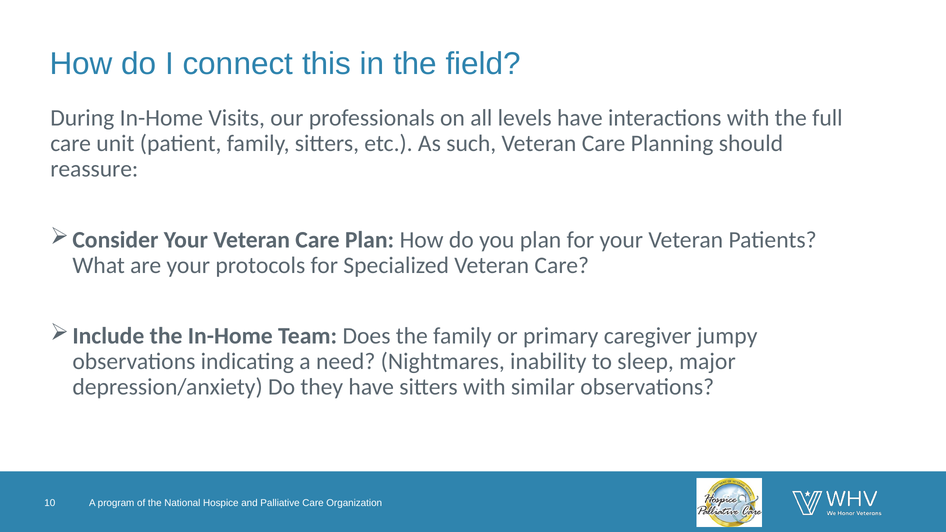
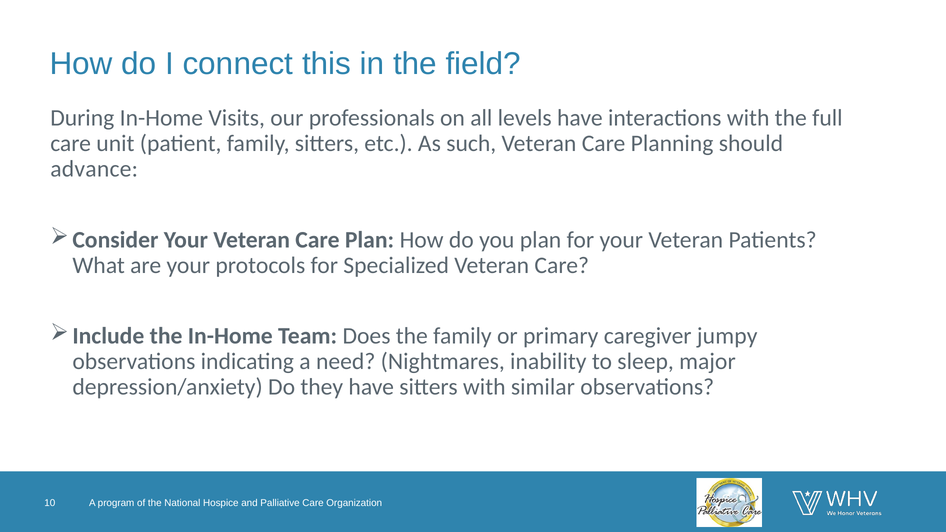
reassure: reassure -> advance (94, 169)
